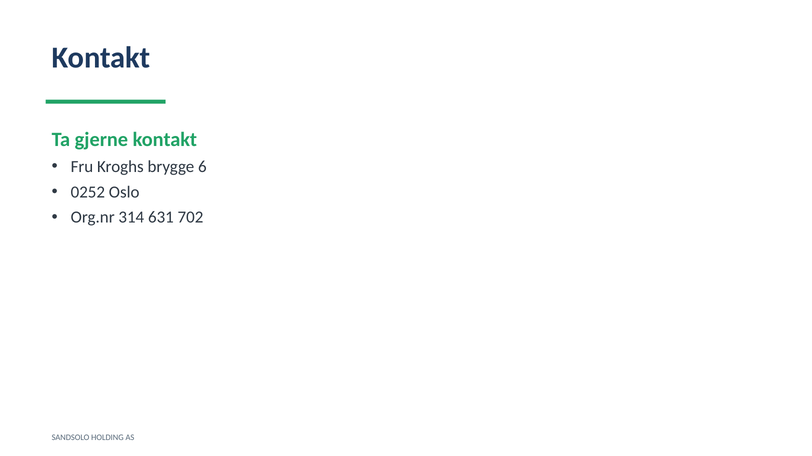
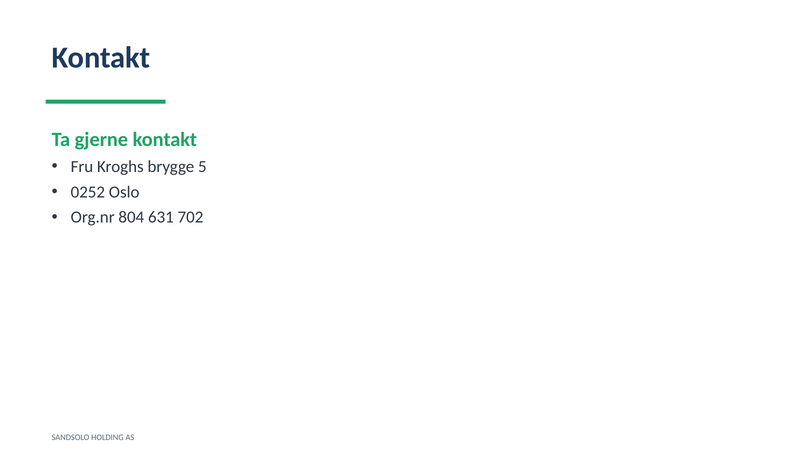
6: 6 -> 5 (202, 167)
314: 314 -> 804 (131, 218)
